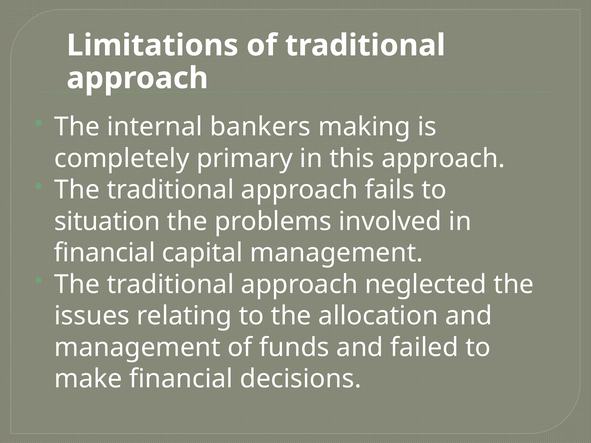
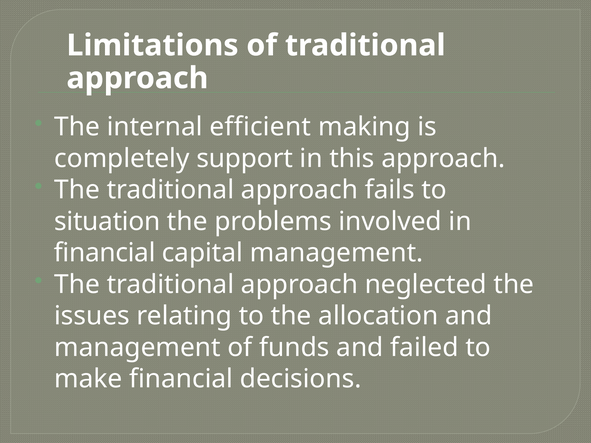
bankers: bankers -> efficient (260, 127)
primary: primary -> support (245, 158)
